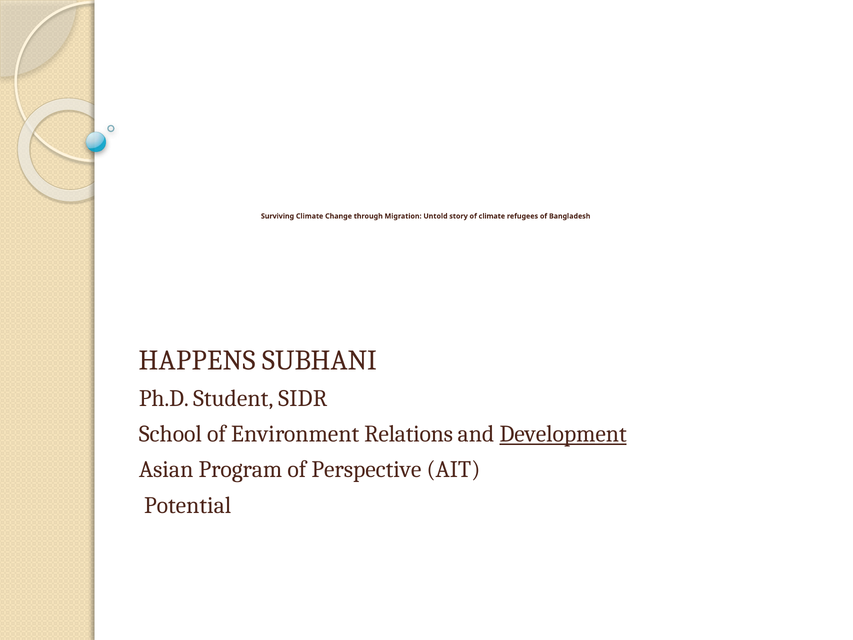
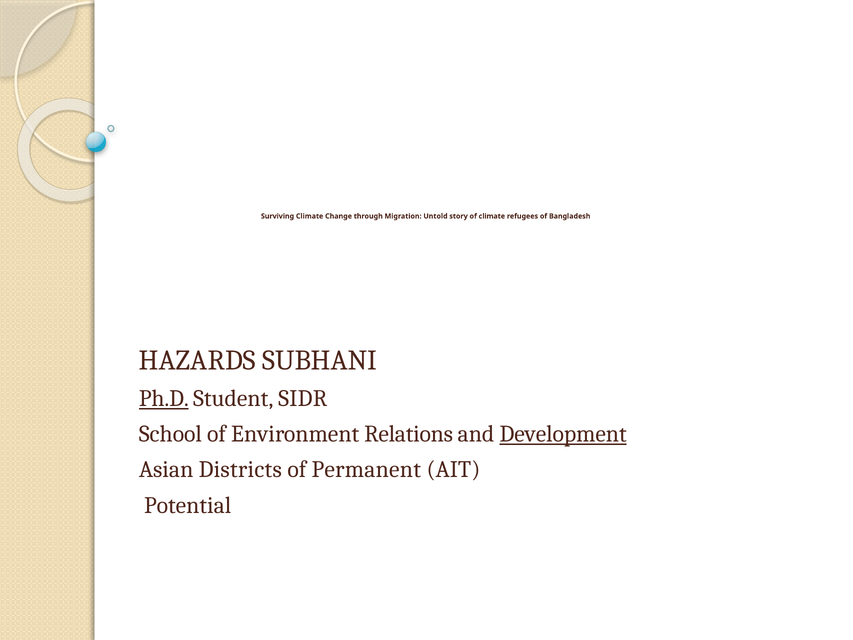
HAPPENS: HAPPENS -> HAZARDS (197, 360)
Ph.D underline: none -> present (164, 398)
Program: Program -> Districts (240, 469)
Perspective: Perspective -> Permanent (366, 469)
